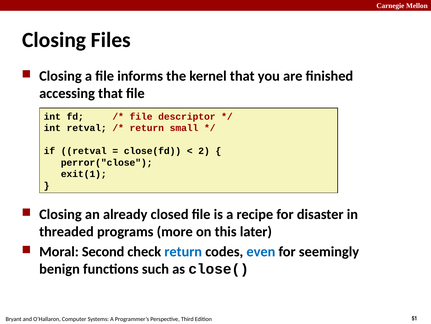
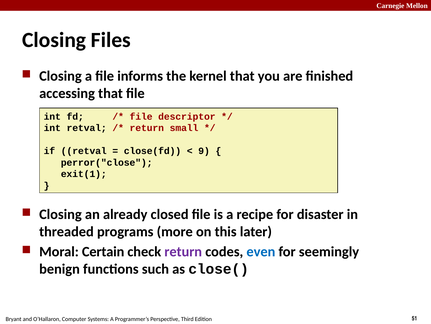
2: 2 -> 9 (204, 151)
Second: Second -> Certain (103, 251)
return colour: blue -> purple (183, 251)
